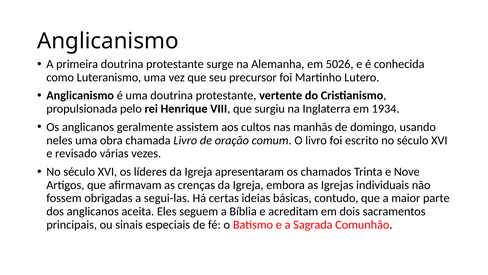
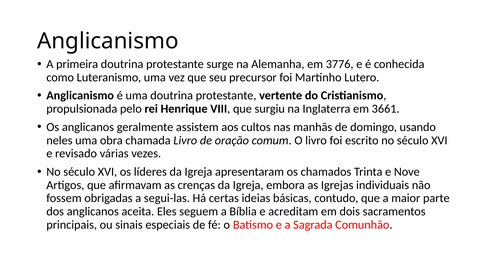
5026: 5026 -> 3776 (340, 64)
1934: 1934 -> 3661 (386, 109)
